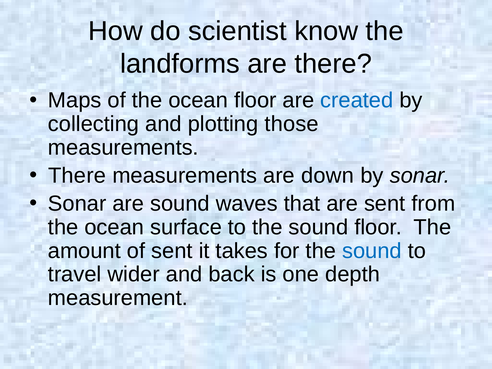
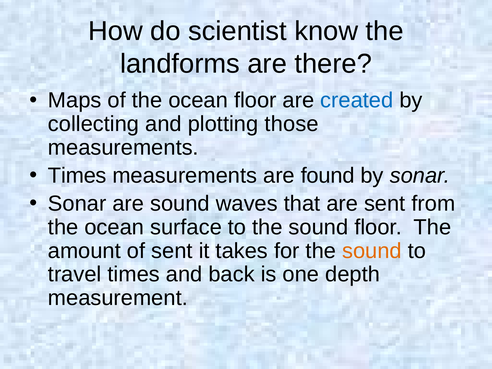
There: There -> Times (77, 176)
down: down -> found (328, 176)
sound colour: blue -> orange (372, 251)
travel wider: wider -> times (134, 274)
